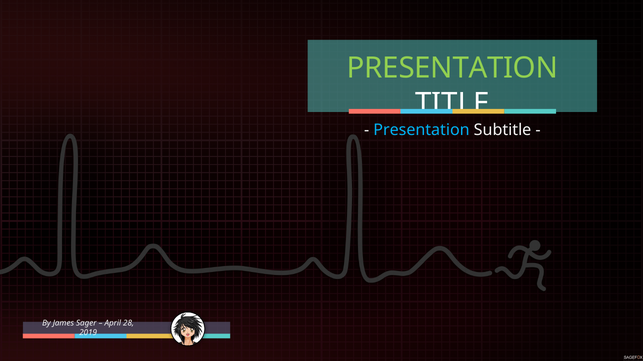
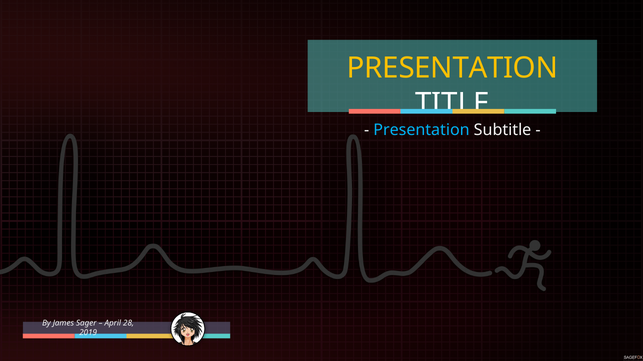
PRESENTATION colour: light green -> yellow (452, 68)
